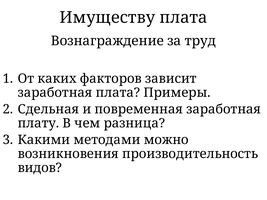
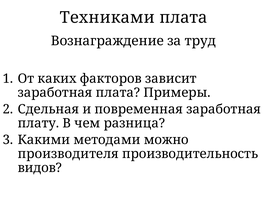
Имуществу: Имуществу -> Техниками (107, 18)
возникновения: возникновения -> производителя (68, 154)
